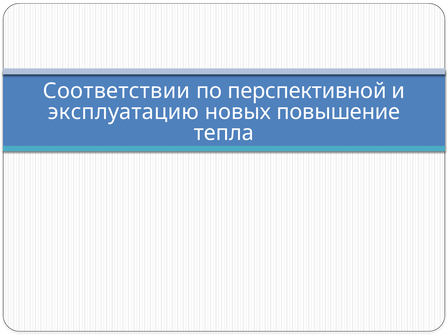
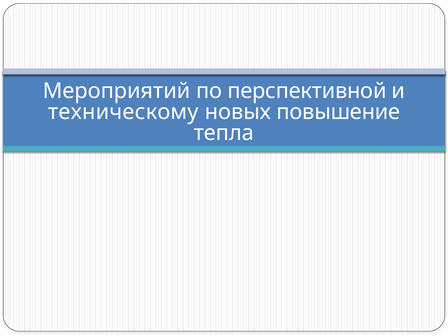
Соответствии: Соответствии -> Мероприятий (117, 91)
эксплуатацию: эксплуатацию -> техническому (123, 112)
